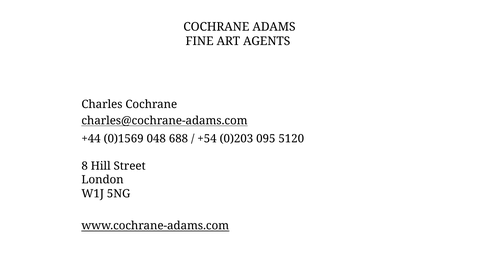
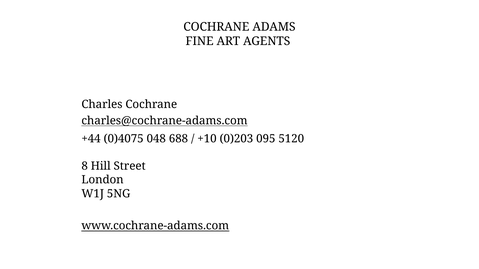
0)1569: 0)1569 -> 0)4075 (124, 139)
+54: +54 -> +10 (207, 139)
